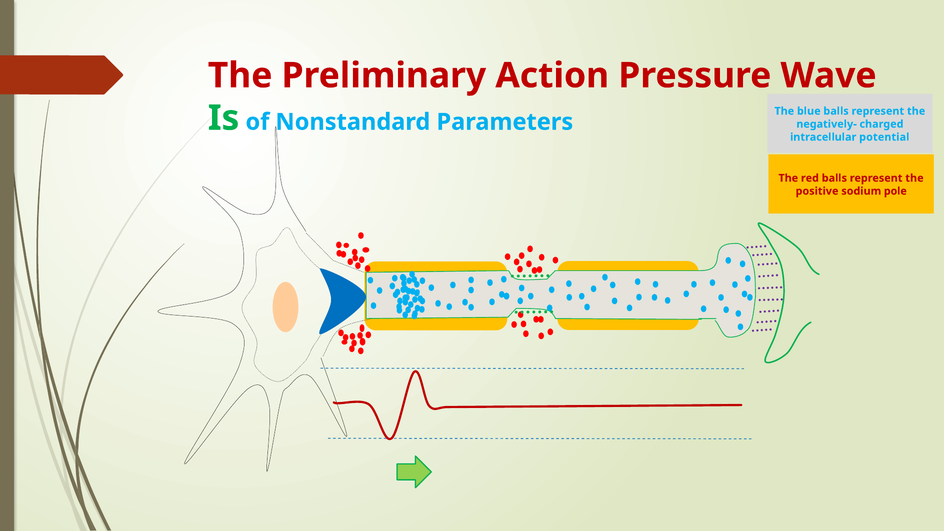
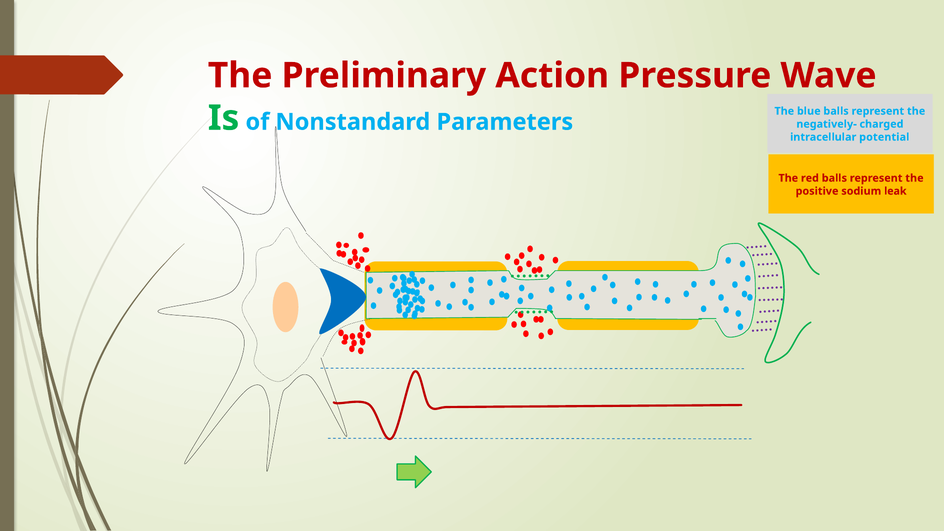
pole: pole -> leak (895, 191)
